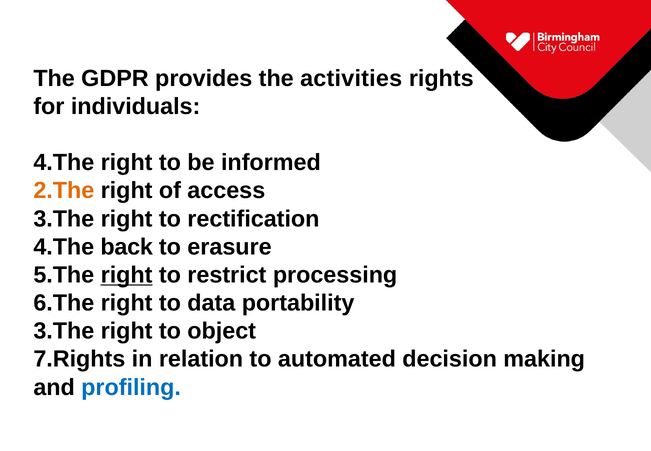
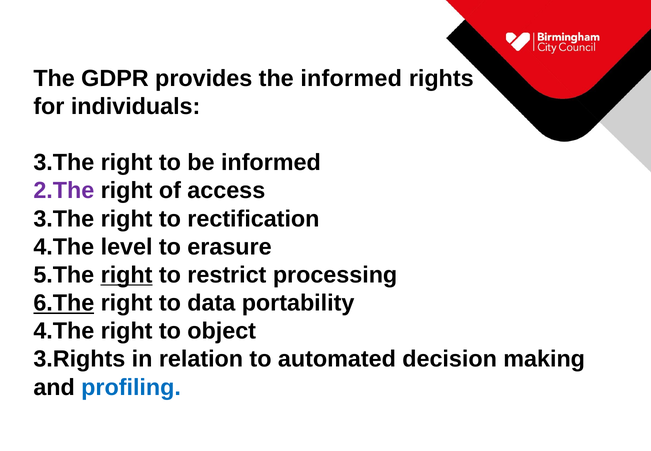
the activities: activities -> informed (351, 78)
4.The: 4.The -> 3.The (64, 163)
2.The colour: orange -> purple (64, 191)
back: back -> level (127, 247)
6.The underline: none -> present (64, 303)
3.The: 3.The -> 4.The (64, 331)
7.Rights: 7.Rights -> 3.Rights (79, 359)
